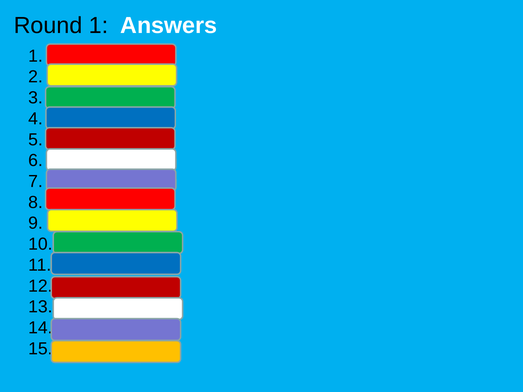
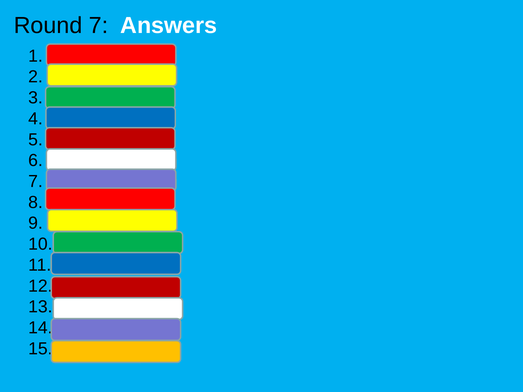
Round 1: 1 -> 7 (98, 26)
